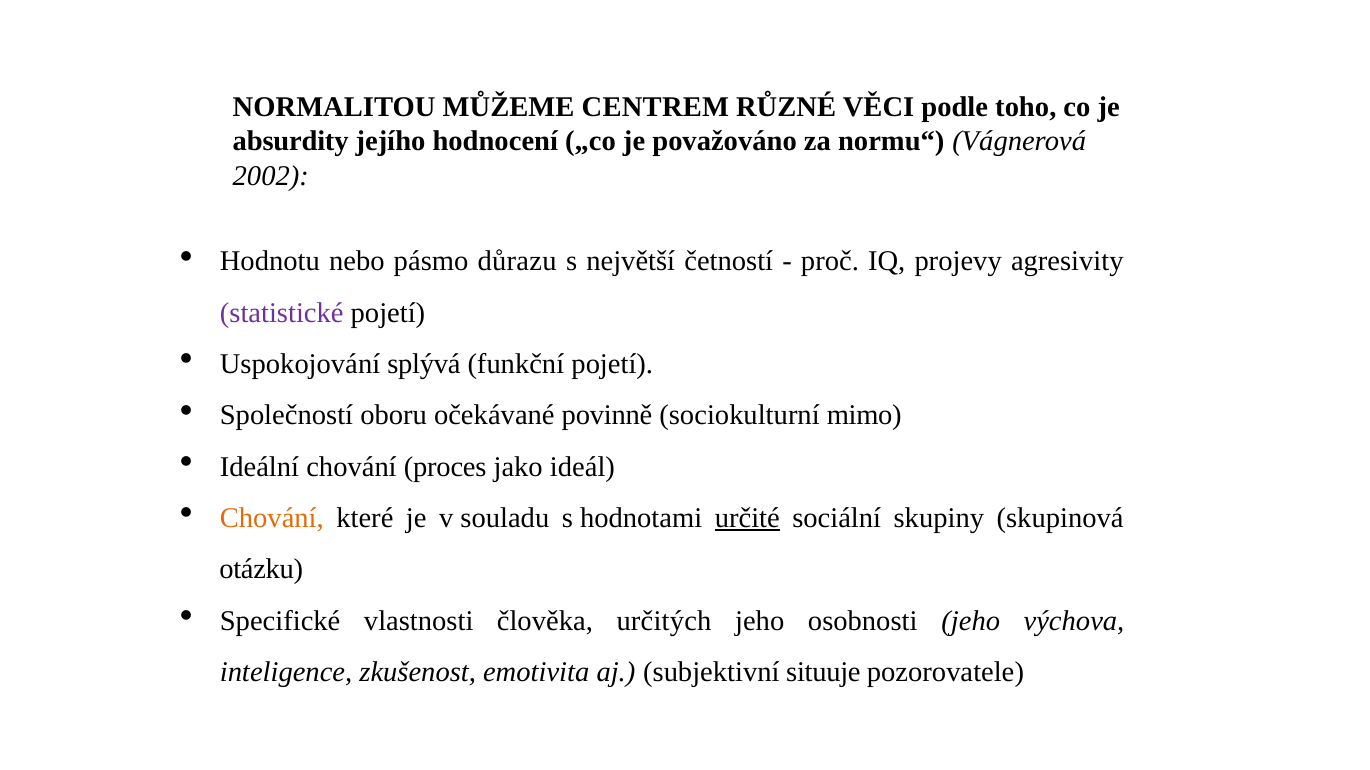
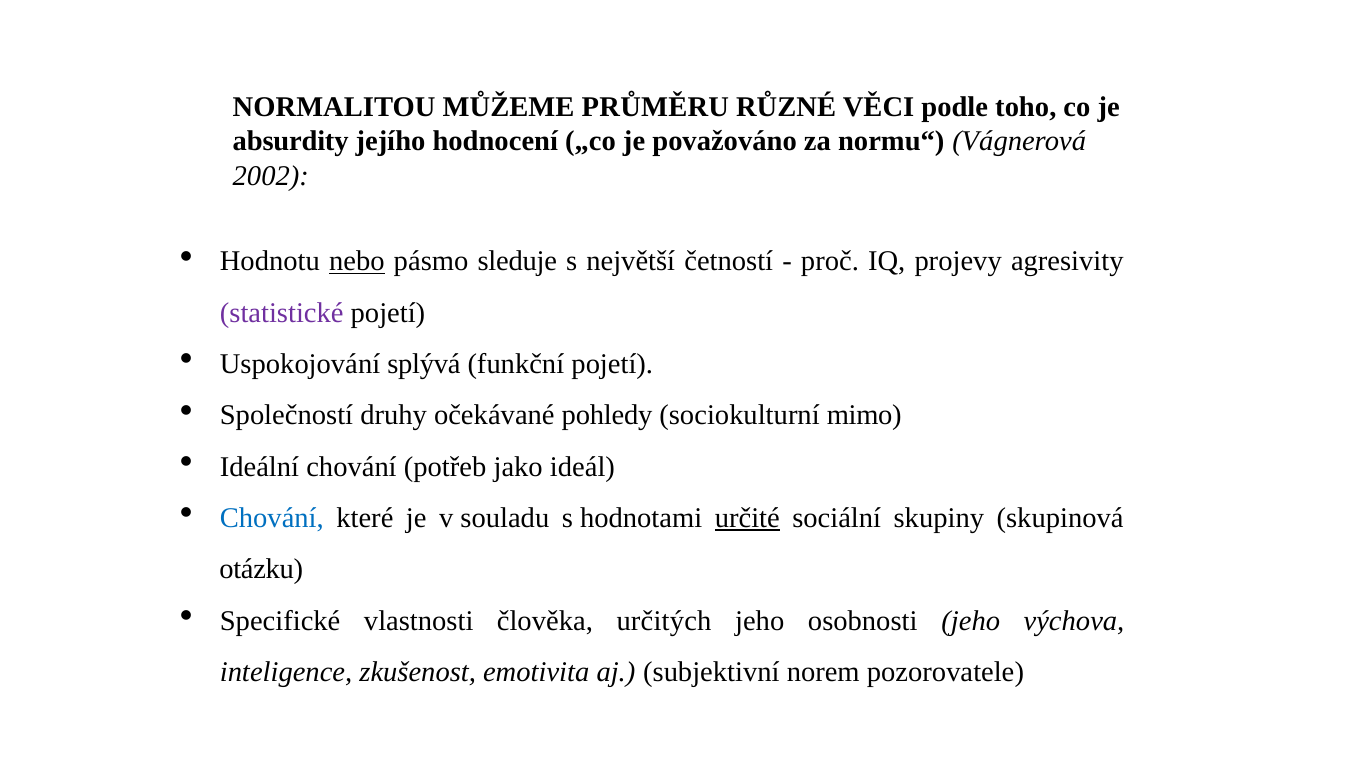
CENTREM: CENTREM -> PRŮMĚRU (655, 107)
nebo underline: none -> present (357, 261)
důrazu: důrazu -> sleduje (517, 261)
oboru: oboru -> druhy (394, 416)
povinně: povinně -> pohledy (607, 416)
proces: proces -> potřeb (445, 467)
Chování colour: orange -> blue (272, 518)
situuje: situuje -> norem (823, 672)
